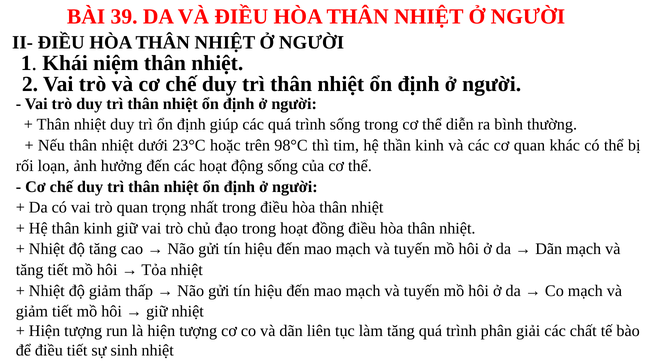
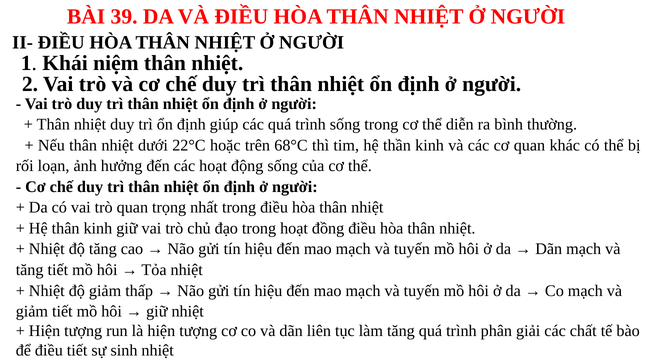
23°C: 23°C -> 22°C (189, 145)
98°C: 98°C -> 68°C (291, 145)
